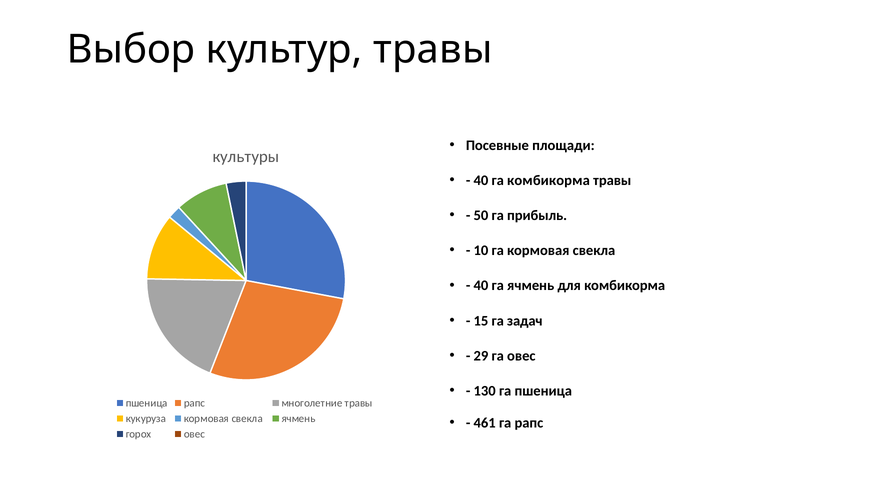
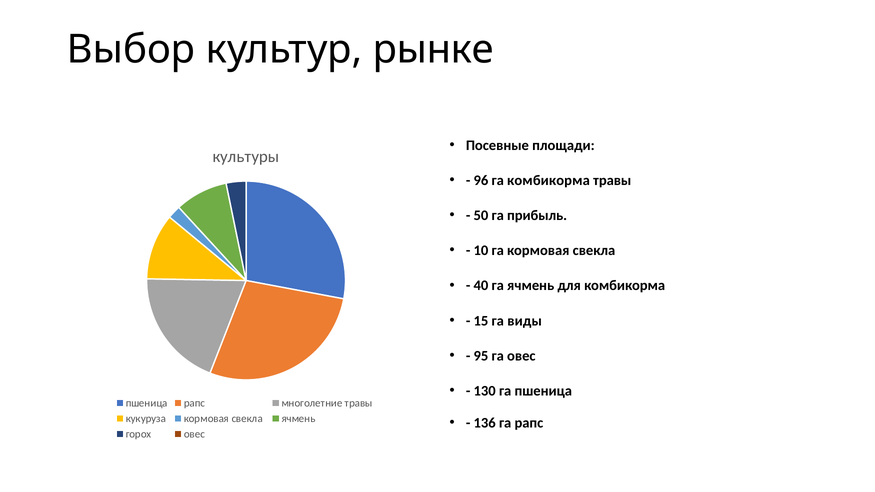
культур травы: травы -> рынке (433, 49)
40: 40 -> 96 (481, 180)
задач: задач -> виды (525, 321)
29: 29 -> 95 (481, 356)
461: 461 -> 136 (485, 423)
